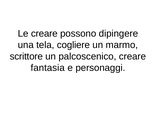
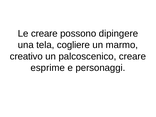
scrittore: scrittore -> creativo (26, 56)
fantasia: fantasia -> esprime (48, 68)
